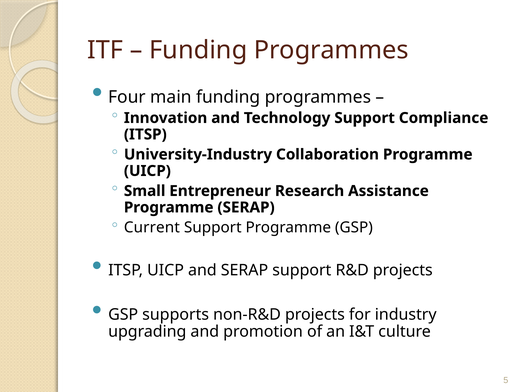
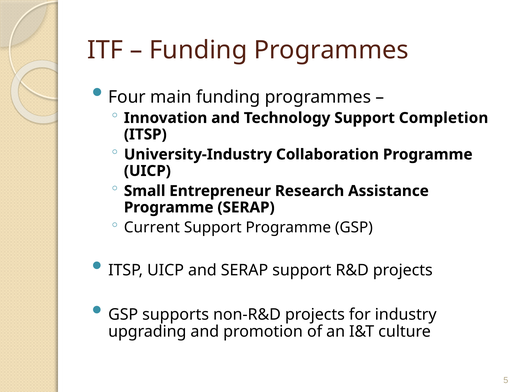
Compliance: Compliance -> Completion (444, 118)
